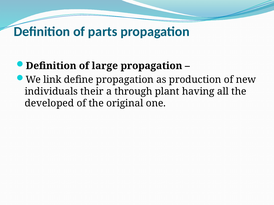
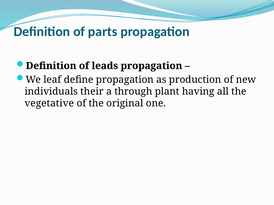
large: large -> leads (105, 66)
link: link -> leaf (52, 80)
developed: developed -> vegetative (49, 104)
